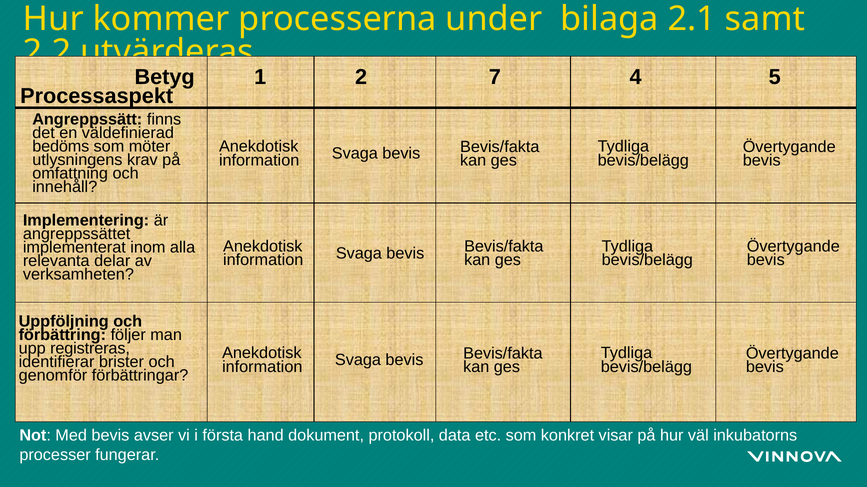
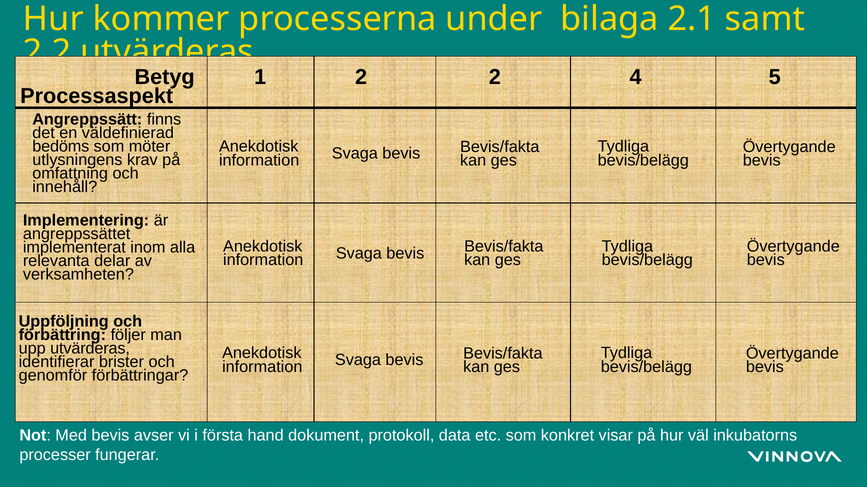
2 7: 7 -> 2 (495, 77)
upp registreras: registreras -> utvärderas (90, 349)
